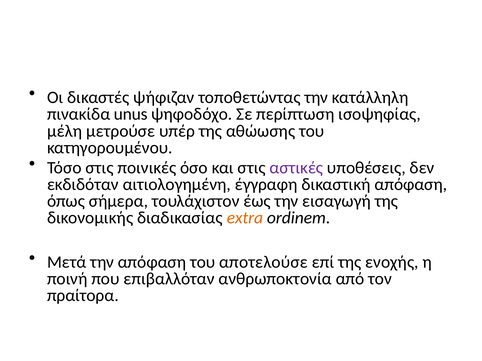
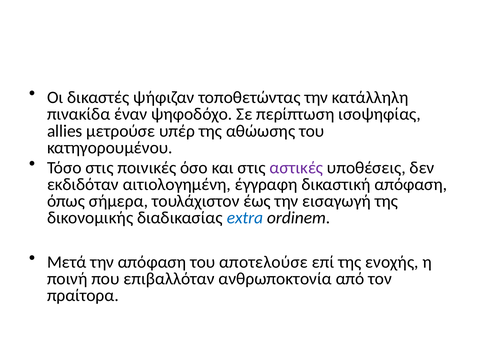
unus: unus -> έναν (131, 114)
μέλη: μέλη -> allies (65, 131)
extra colour: orange -> blue (245, 218)
